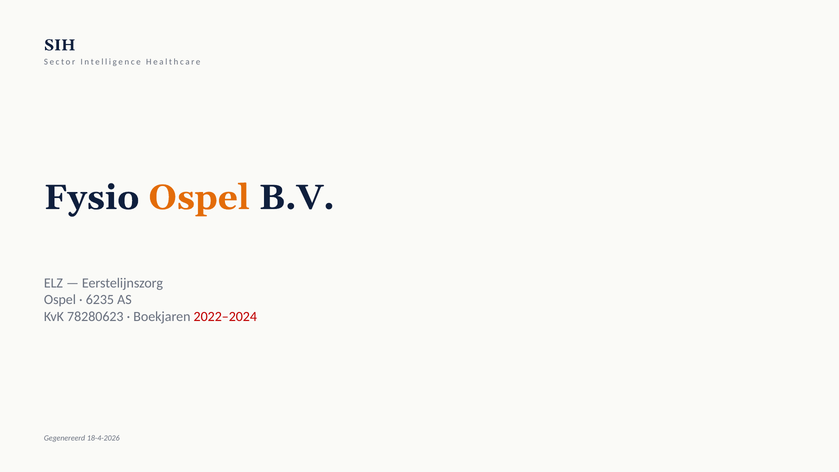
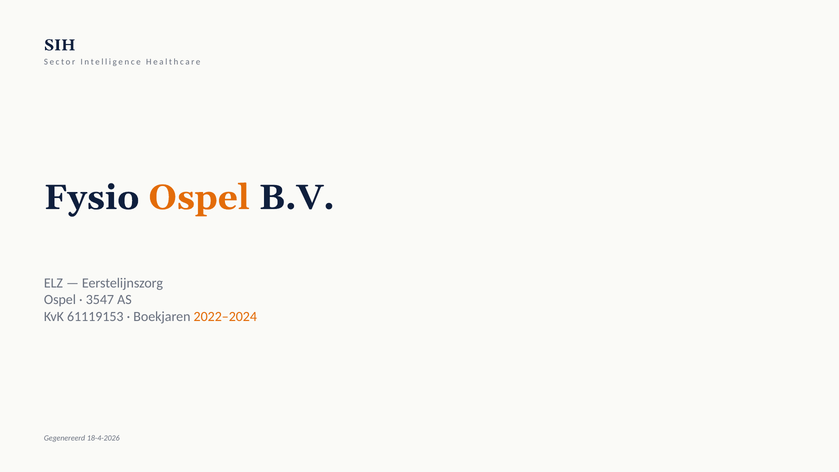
6235: 6235 -> 3547 (100, 300)
78280623: 78280623 -> 61119153 (95, 317)
2022–2024 colour: red -> orange (225, 317)
